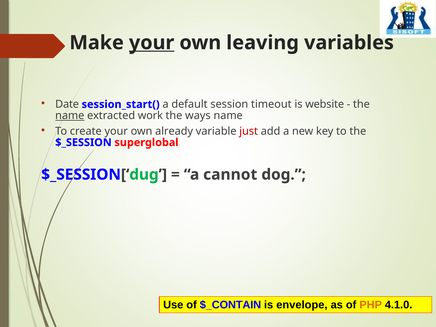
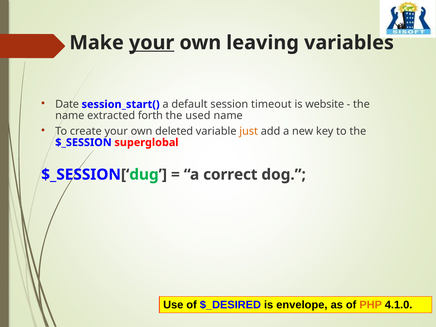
name underline: present -> none (70, 116)
work: work -> forth (150, 116)
ways: ways -> used (198, 116)
already: already -> deleted (174, 131)
just colour: red -> orange (249, 131)
cannot: cannot -> correct (230, 175)
$_CONTAIN: $_CONTAIN -> $_DESIRED (230, 305)
